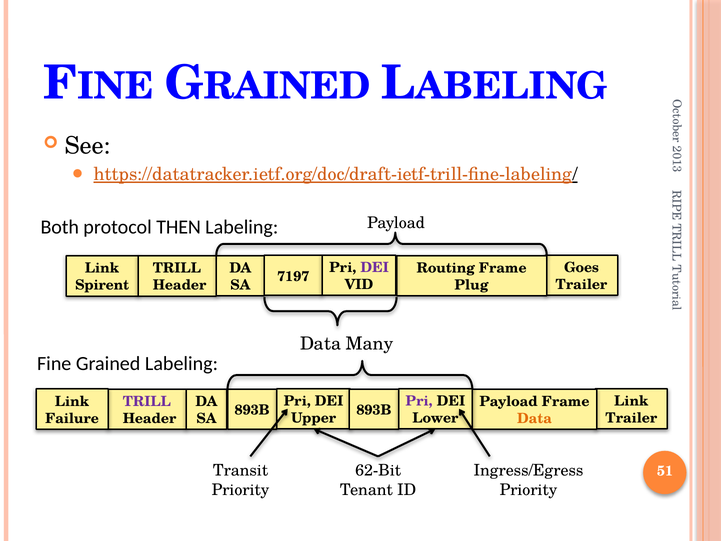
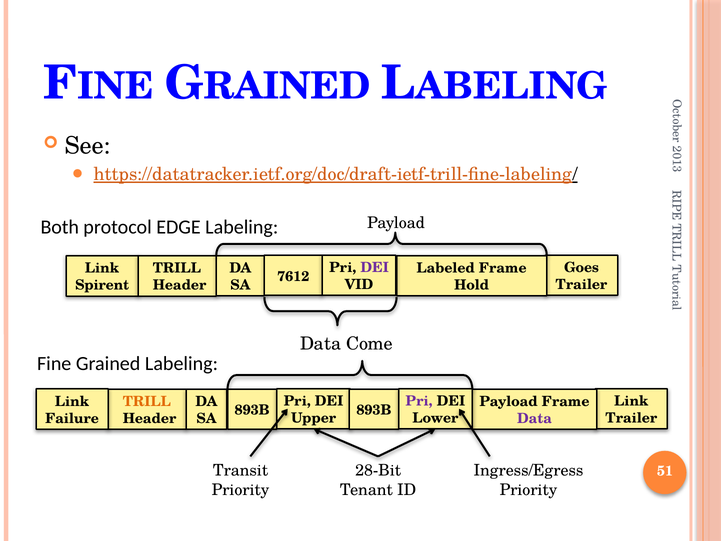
THEN: THEN -> EDGE (179, 227)
Routing: Routing -> Labeled (446, 268)
7197: 7197 -> 7612 (293, 276)
Plug: Plug -> Hold (472, 285)
Many: Many -> Come (370, 344)
TRILL colour: purple -> orange (147, 402)
Data colour: orange -> purple (534, 418)
62-Bit: 62-Bit -> 28-Bit (378, 470)
